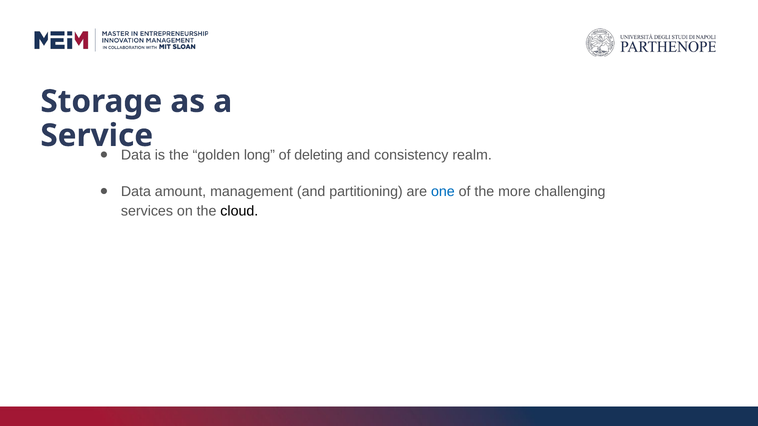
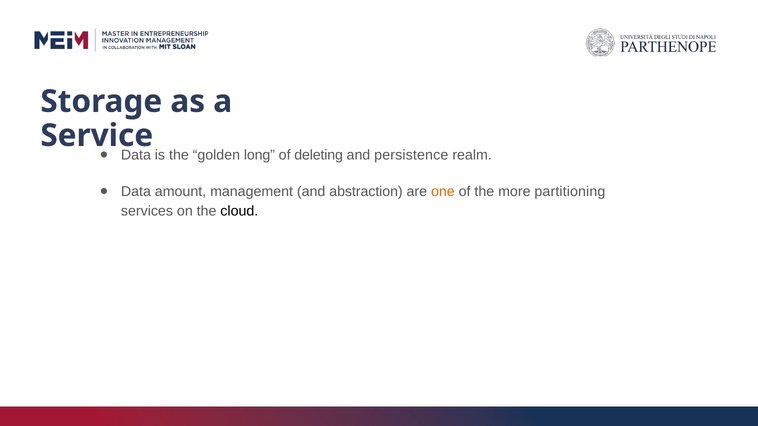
consistency: consistency -> persistence (411, 155)
partitioning: partitioning -> abstraction (366, 192)
one colour: blue -> orange (443, 192)
challenging: challenging -> partitioning (570, 192)
